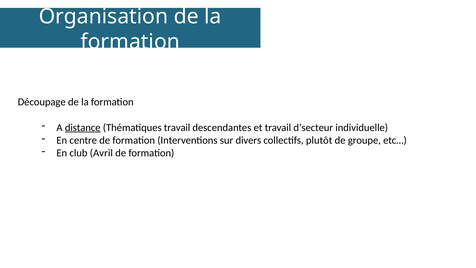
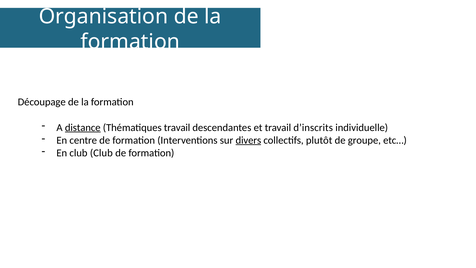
d’secteur: d’secteur -> d’inscrits (313, 127)
divers underline: none -> present (248, 140)
club Avril: Avril -> Club (101, 153)
